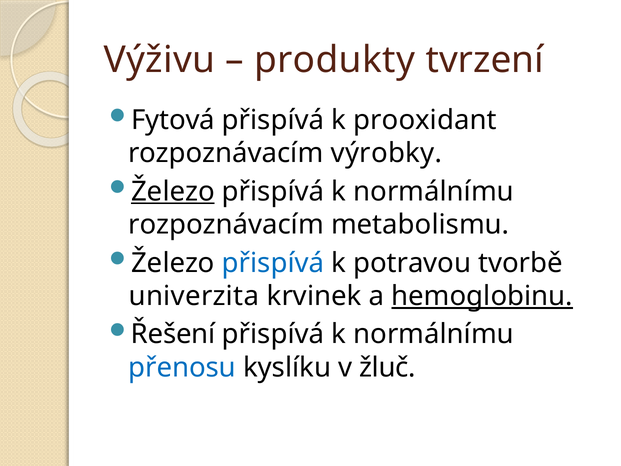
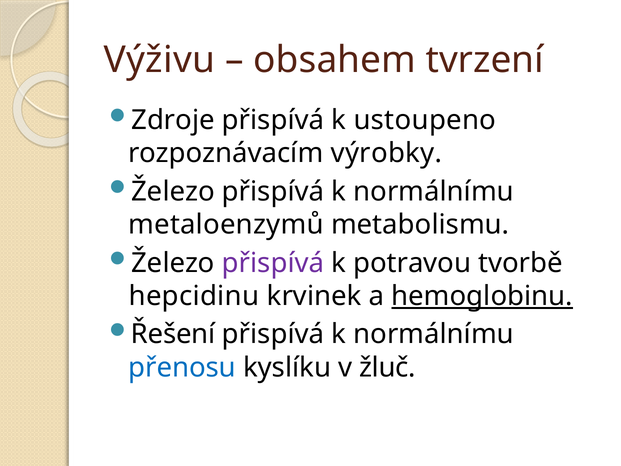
produkty: produkty -> obsahem (335, 60)
Fytová: Fytová -> Zdroje (173, 120)
prooxidant: prooxidant -> ustoupeno (425, 120)
Železo underline: present -> none (173, 191)
rozpoznávacím: rozpoznávacím -> metaloenzymů (226, 224)
přispívá colour: blue -> purple (273, 263)
univerzita: univerzita -> hepcidinu (194, 296)
